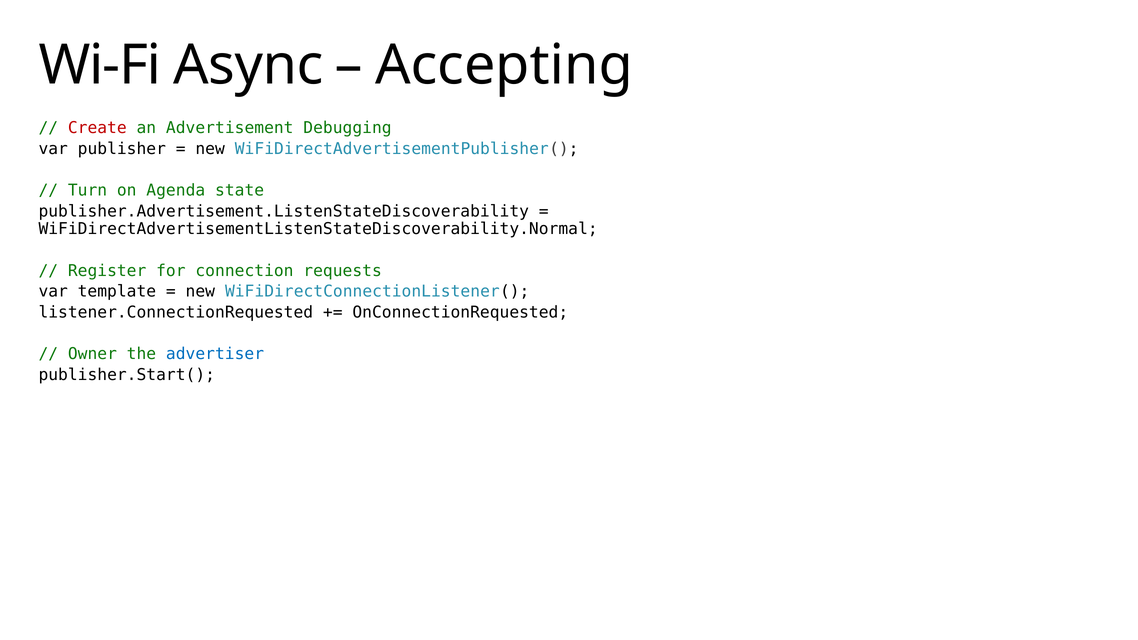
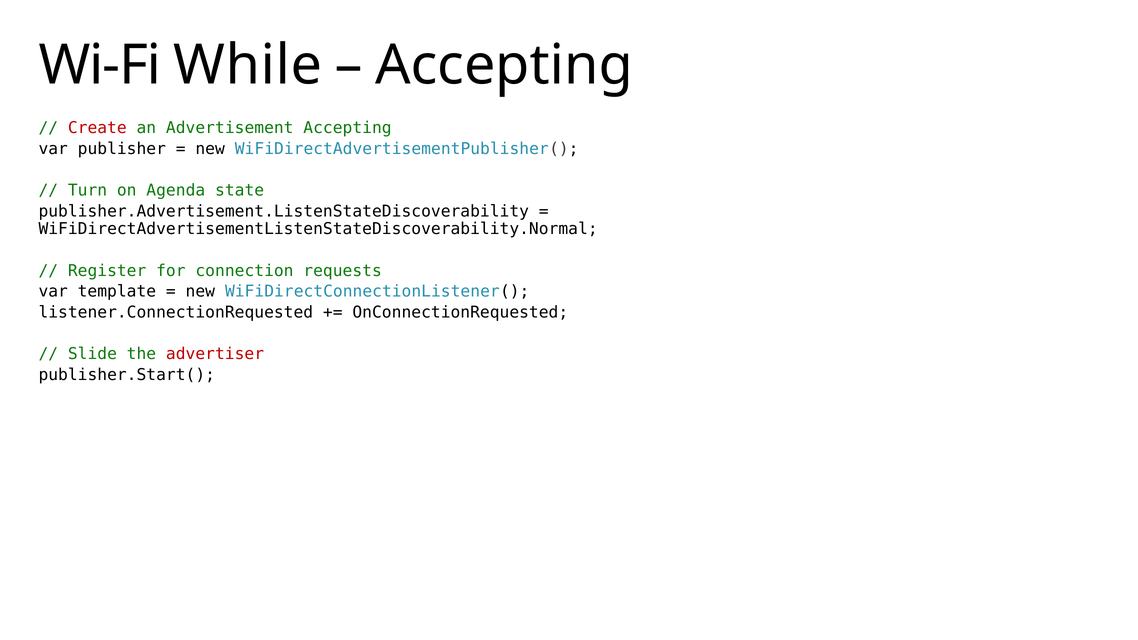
Async: Async -> While (248, 65)
Advertisement Debugging: Debugging -> Accepting (347, 128)
Owner: Owner -> Slide (92, 354)
advertiser colour: blue -> red (215, 354)
